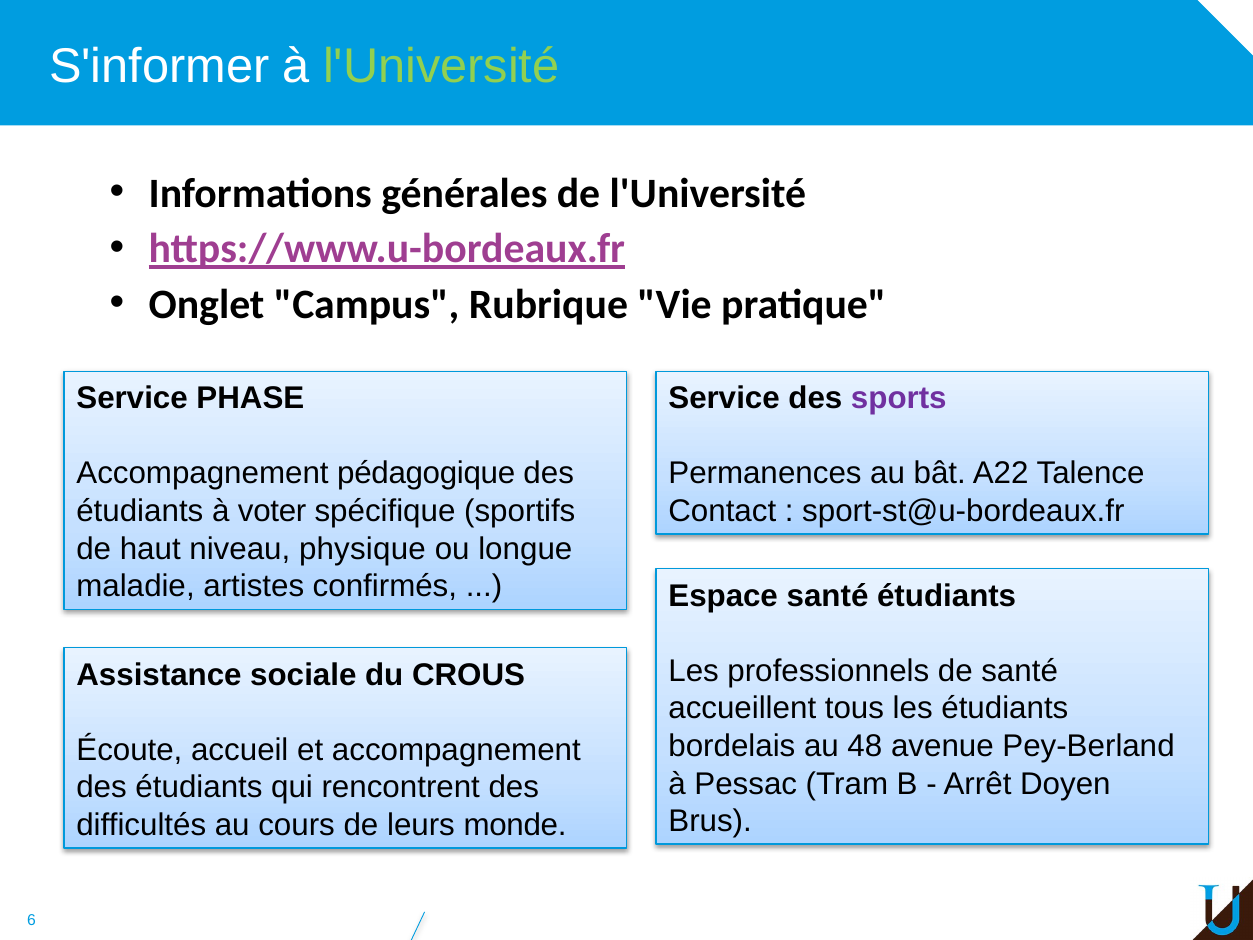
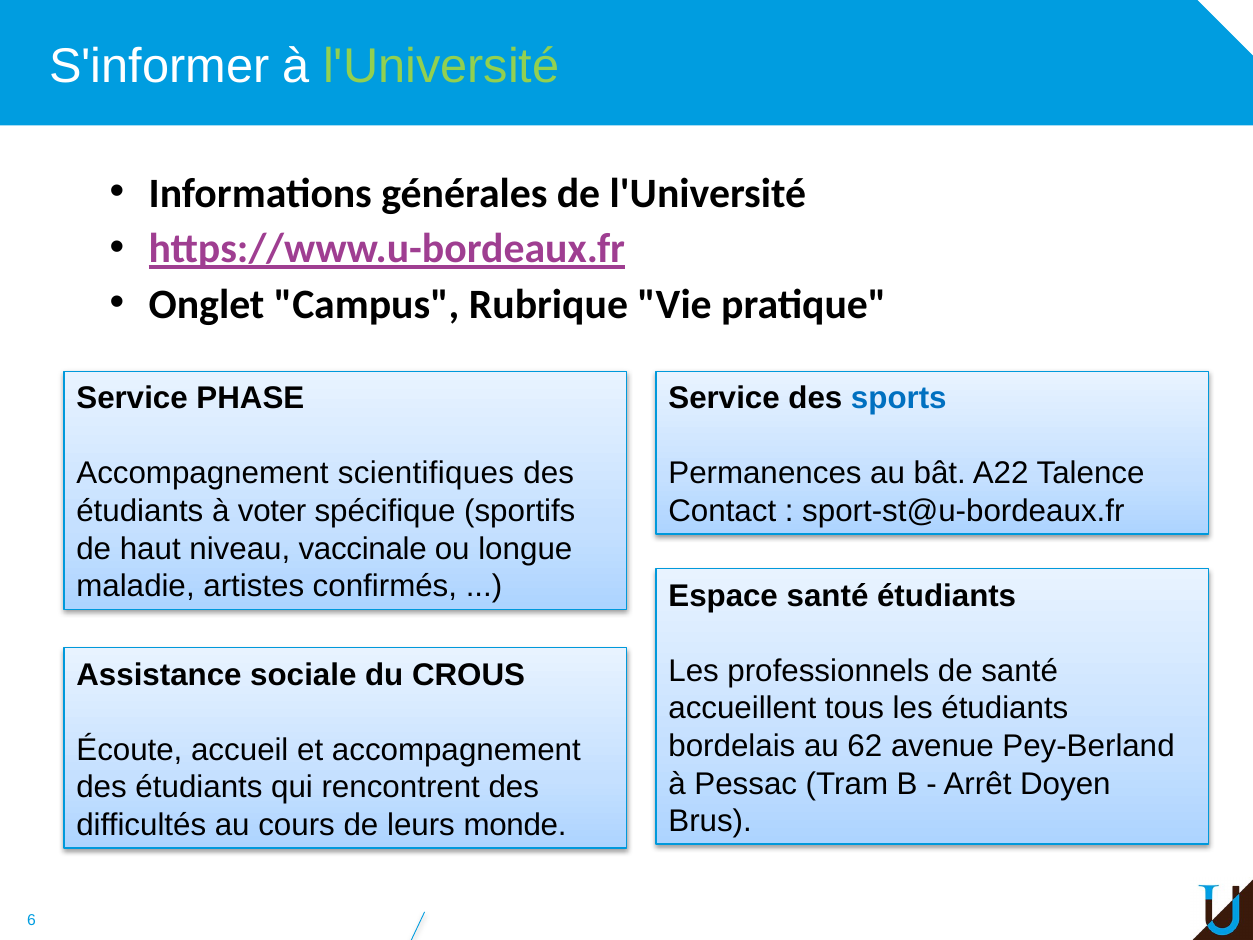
sports colour: purple -> blue (899, 398)
pédagogique: pédagogique -> scientifiques (426, 473)
physique: physique -> vaccinale (363, 549)
48: 48 -> 62 (865, 746)
